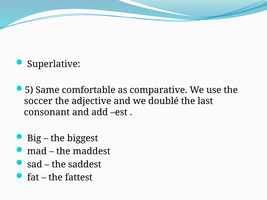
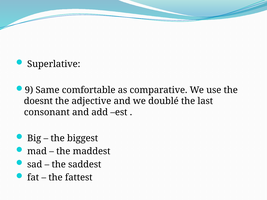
5: 5 -> 9 (29, 90)
soccer: soccer -> doesnt (38, 101)
